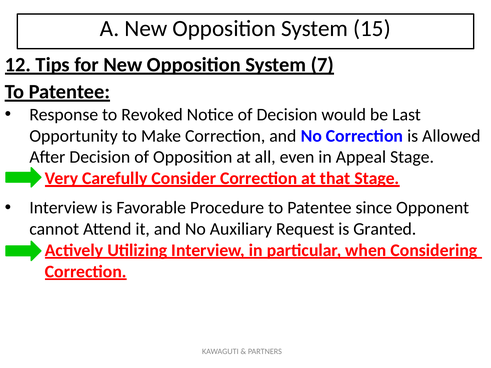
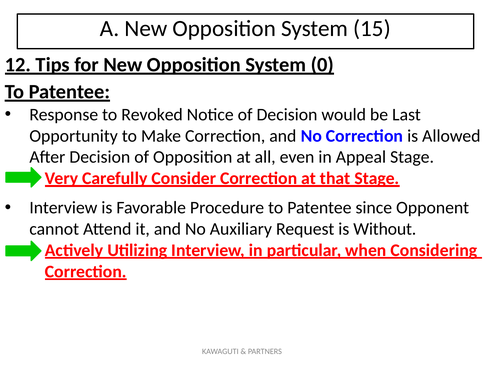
7: 7 -> 0 (322, 65)
Granted: Granted -> Without (385, 229)
